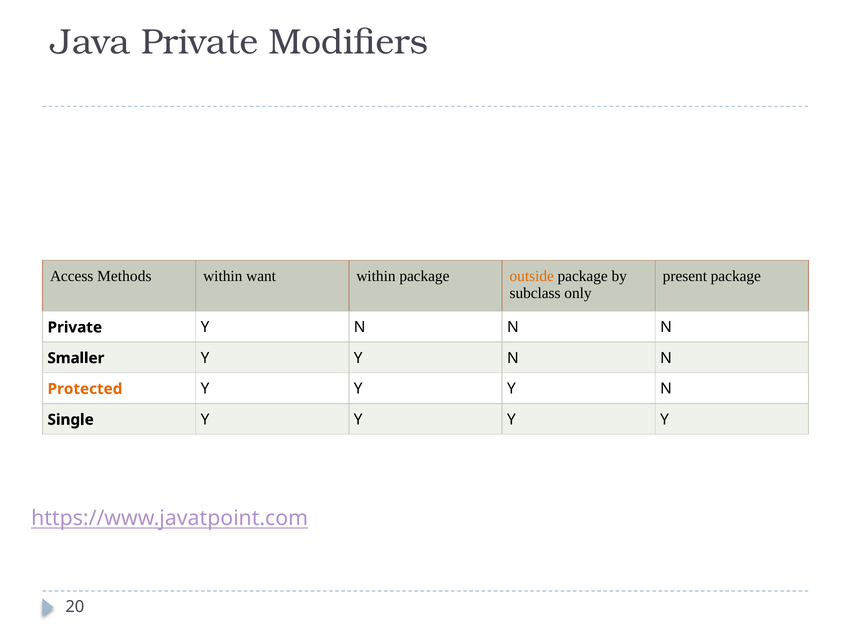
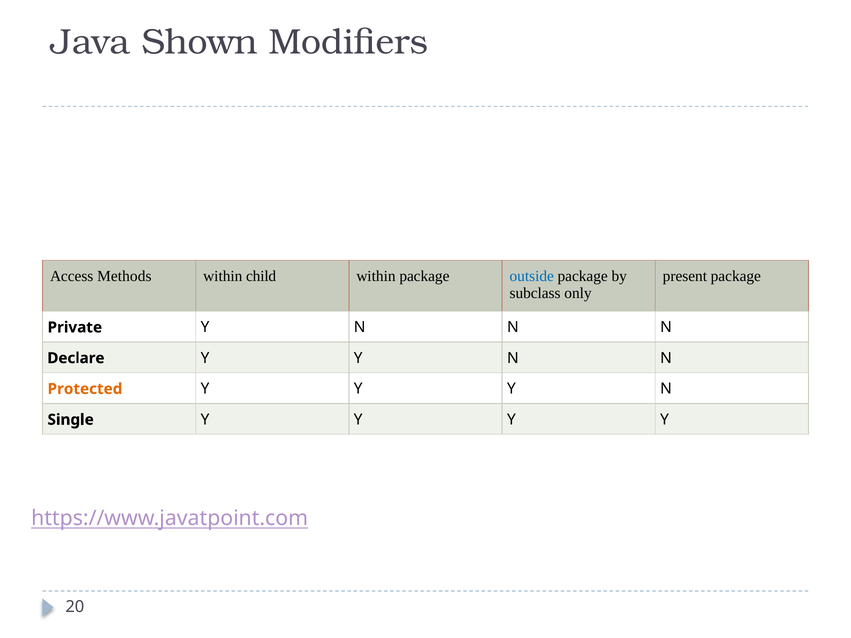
Java Private: Private -> Shown (200, 42)
want: want -> child (261, 276)
outside colour: orange -> blue (532, 276)
Smaller: Smaller -> Declare (76, 358)
